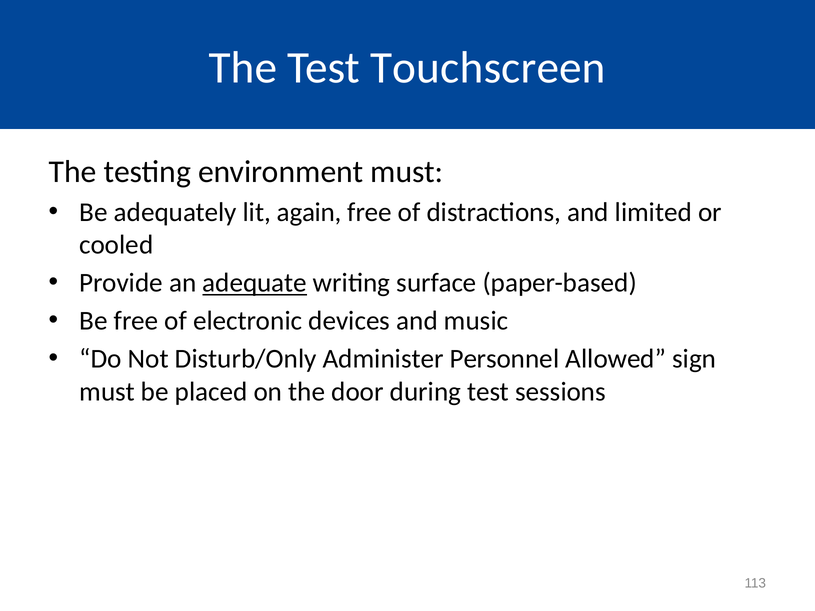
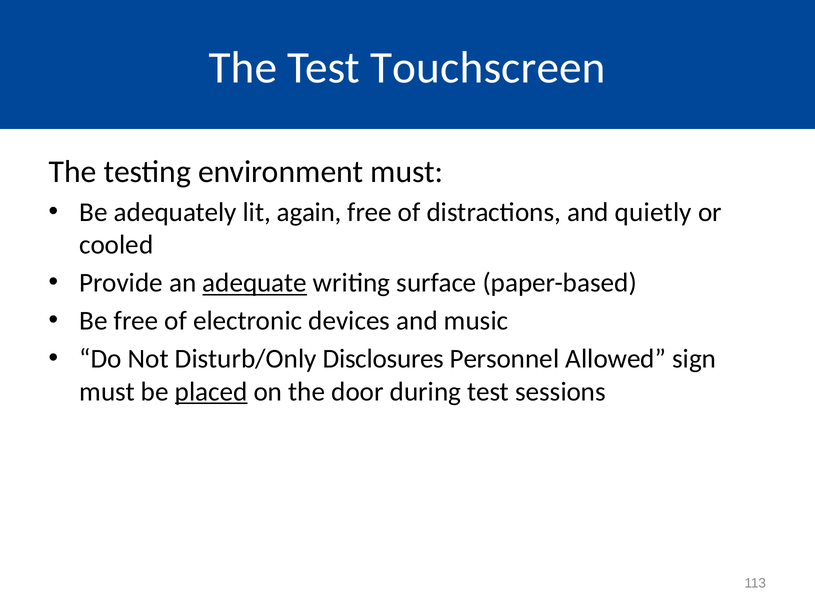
limited: limited -> quietly (653, 212)
Administer: Administer -> Disclosures (383, 359)
placed underline: none -> present (211, 392)
